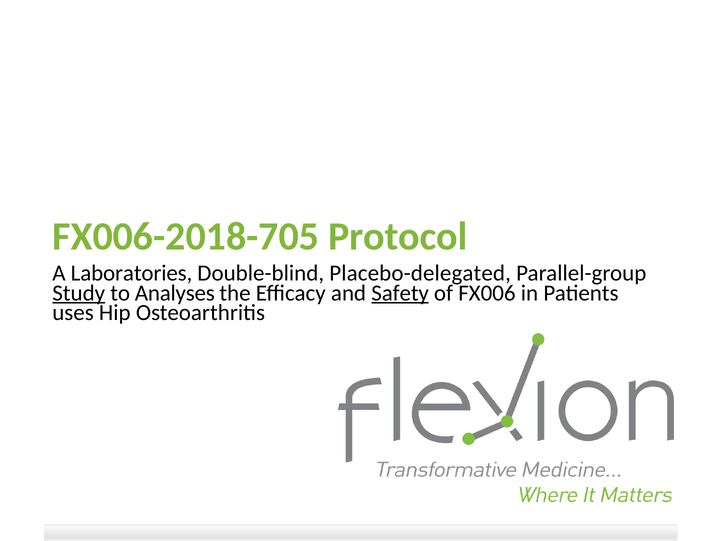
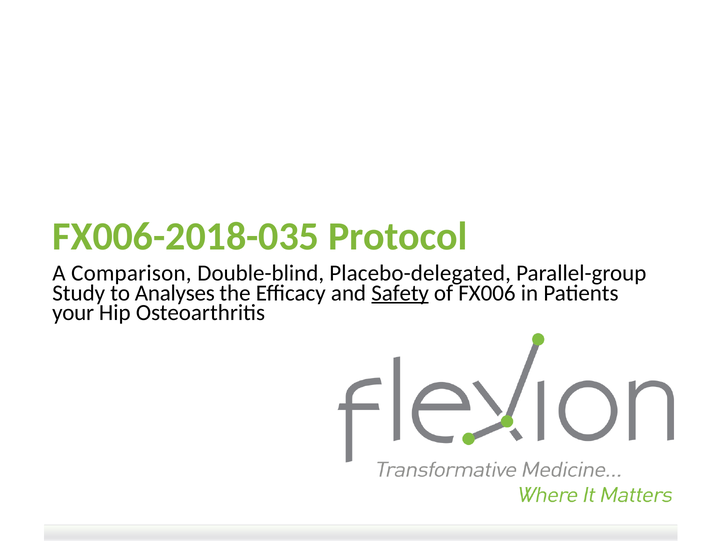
FX006-2018-705: FX006-2018-705 -> FX006-2018-035 (186, 236)
Laboratories: Laboratories -> Comparison (131, 273)
Study underline: present -> none (79, 293)
uses: uses -> your (73, 313)
